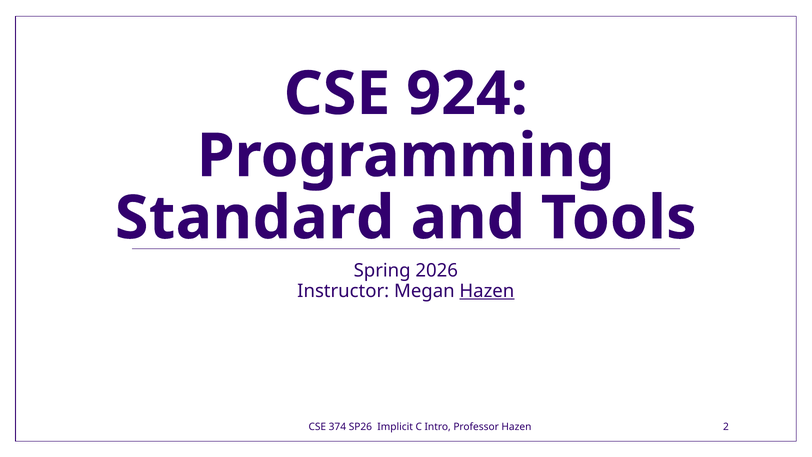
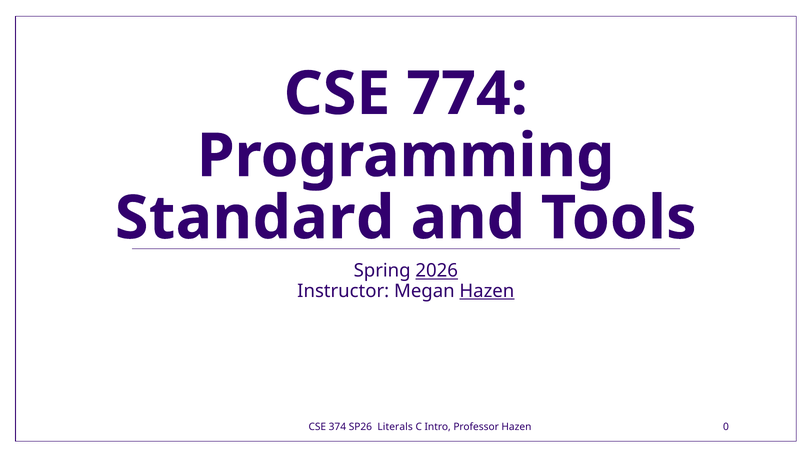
924: 924 -> 774 (467, 94)
2026 underline: none -> present (437, 271)
Implicit: Implicit -> Literals (395, 427)
2: 2 -> 0 (726, 427)
